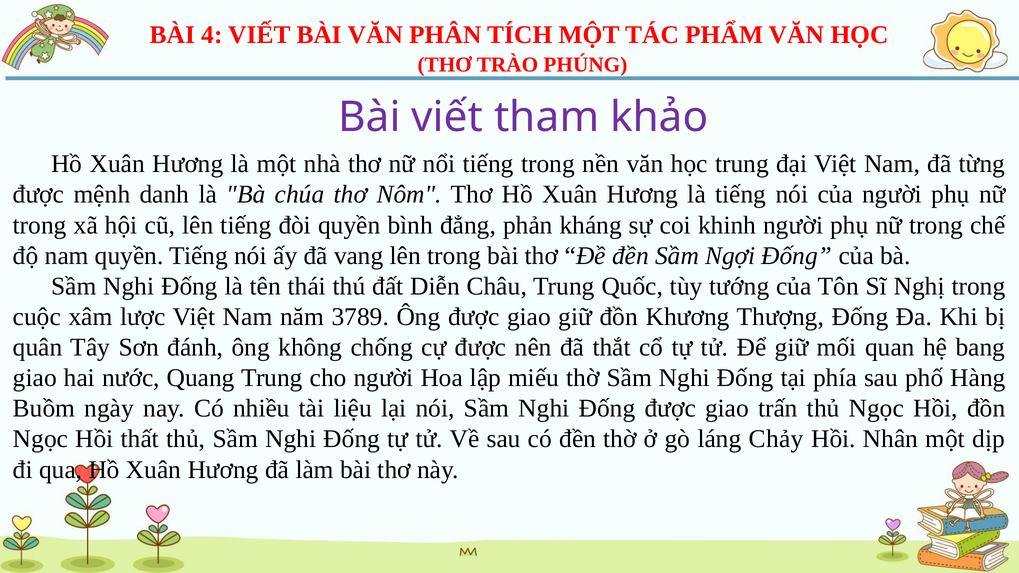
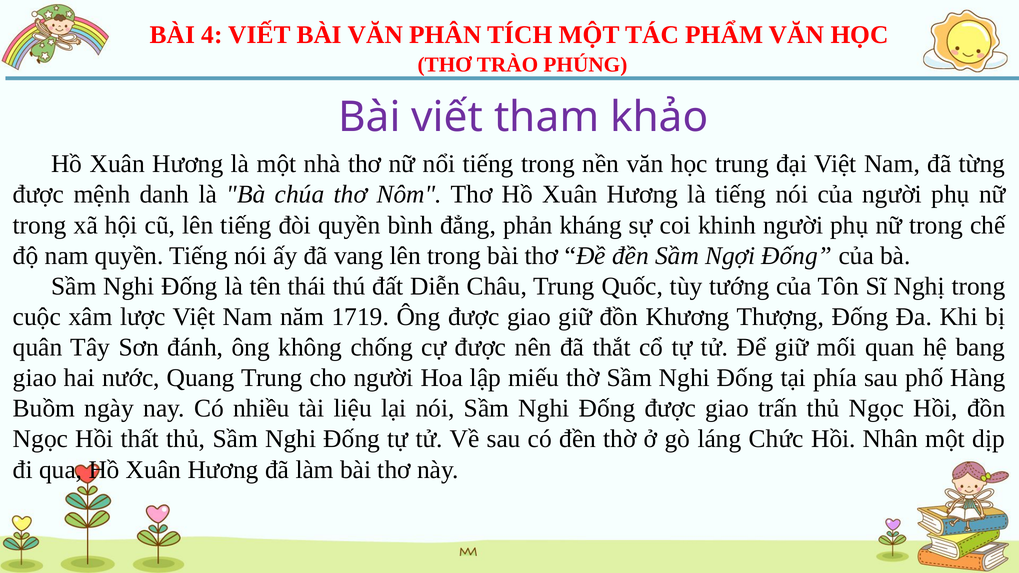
3789: 3789 -> 1719 (360, 317)
Chảy: Chảy -> Chức (776, 439)
